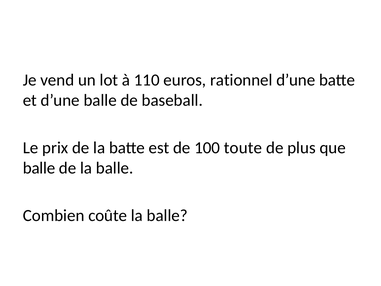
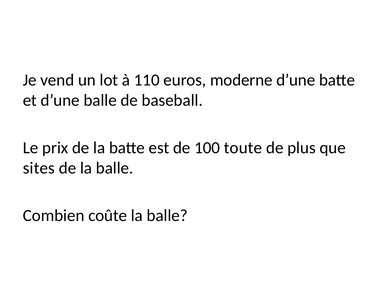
rationnel: rationnel -> moderne (241, 80)
balle: balle -> sites (39, 168)
